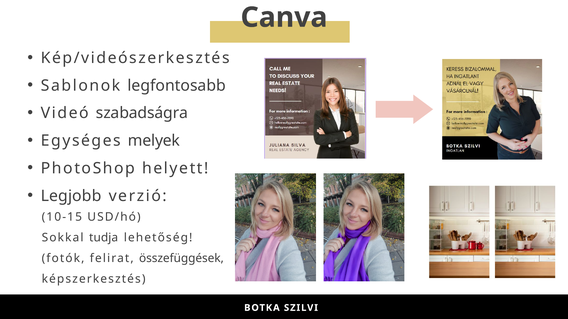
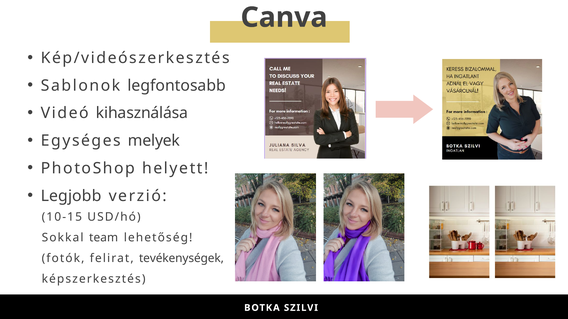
szabadságra: szabadságra -> kihasználása (142, 113)
tudja: tudja -> team (104, 238)
összefüggések: összefüggések -> tevékenységek (181, 259)
